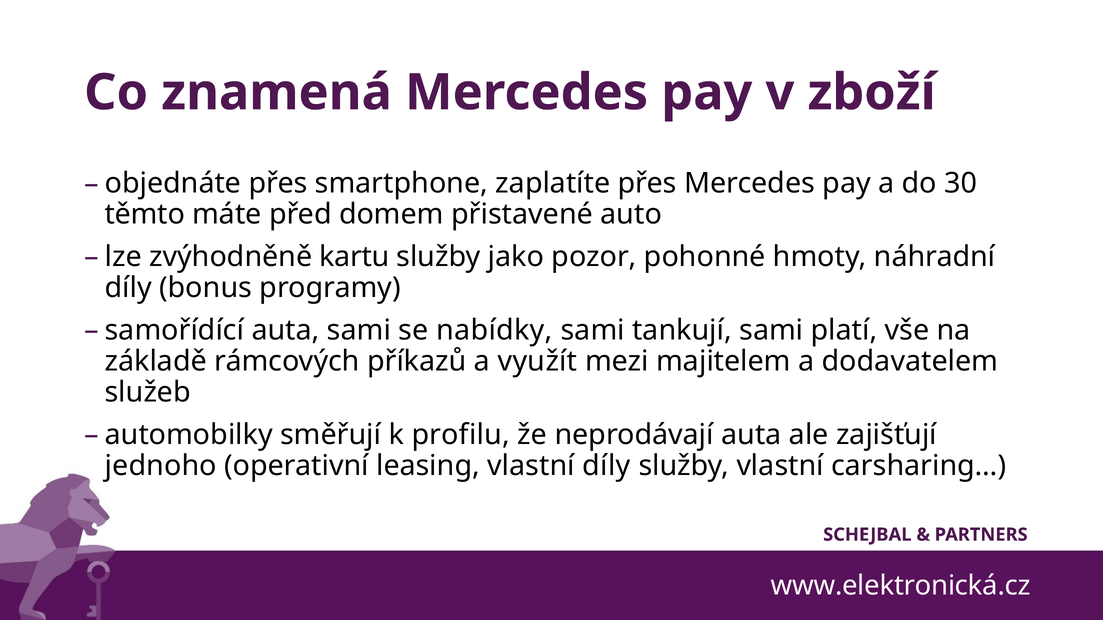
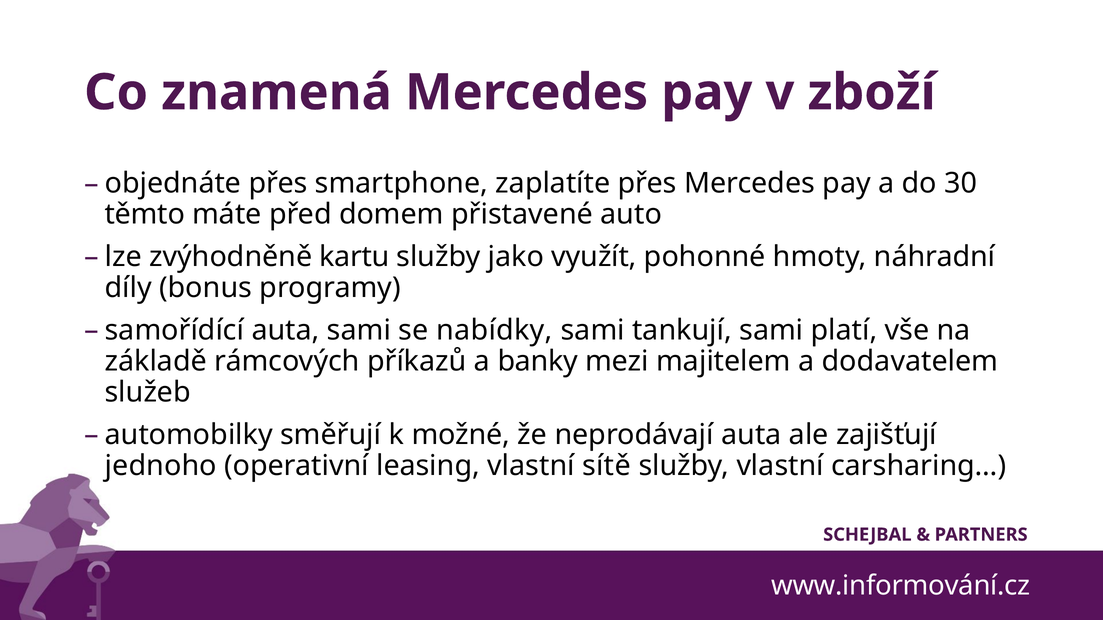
pozor: pozor -> využít (594, 257)
využít: využít -> banky (538, 361)
profilu: profilu -> možné (461, 435)
vlastní díly: díly -> sítě (606, 466)
www.elektronická.cz: www.elektronická.cz -> www.informování.cz (901, 586)
